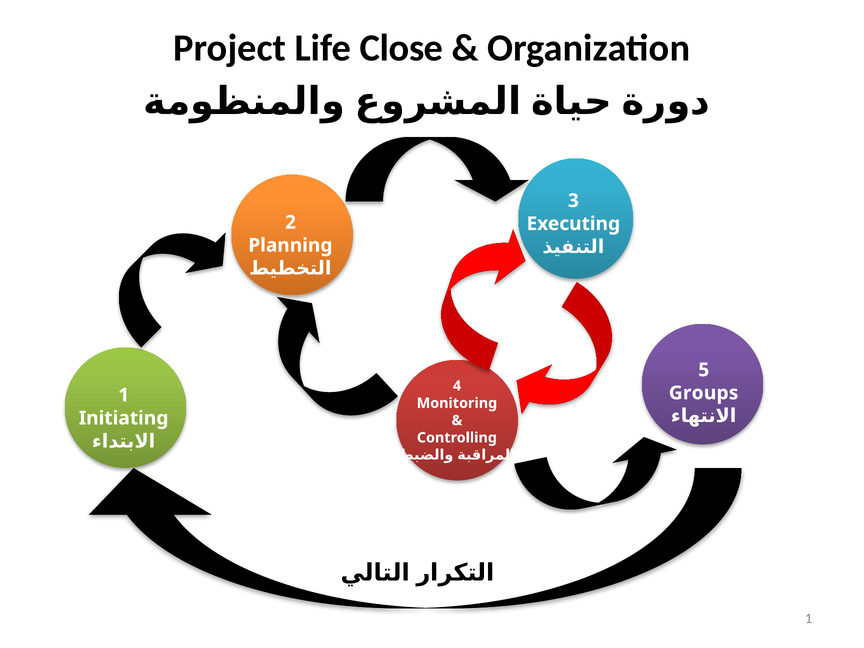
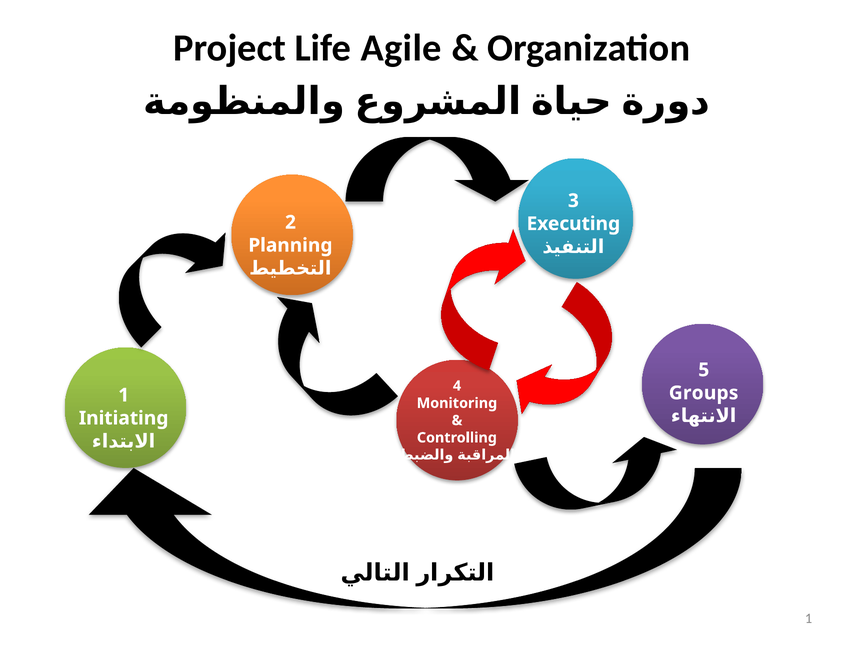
Close: Close -> Agile (401, 48)
